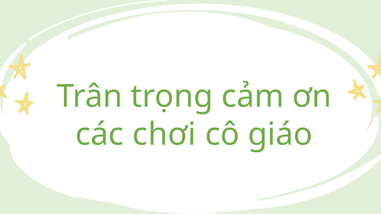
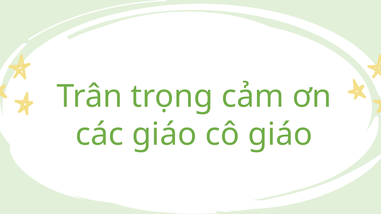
các chơi: chơi -> giáo (164, 135)
